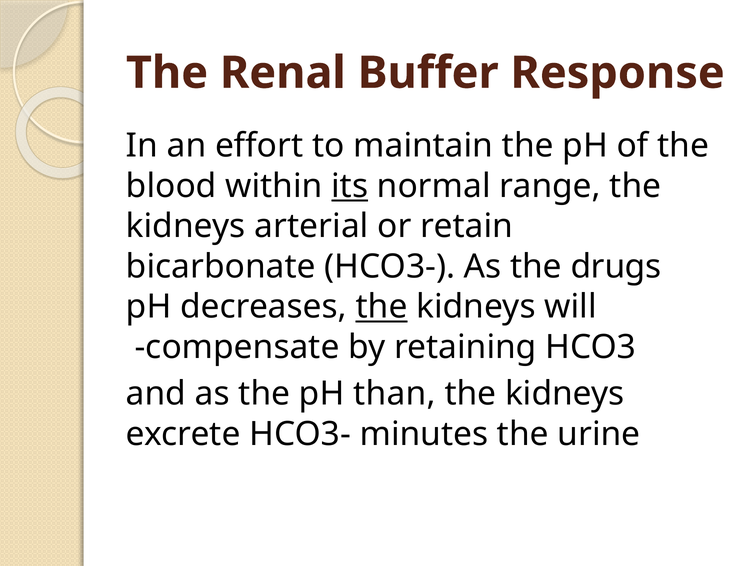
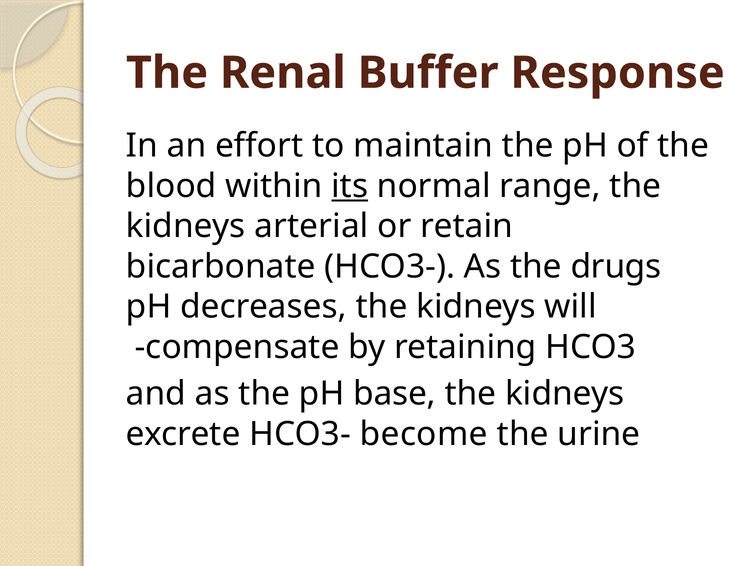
the underline: present -> none (382, 307)
than: than -> base (395, 394)
minutes: minutes -> become (424, 434)
